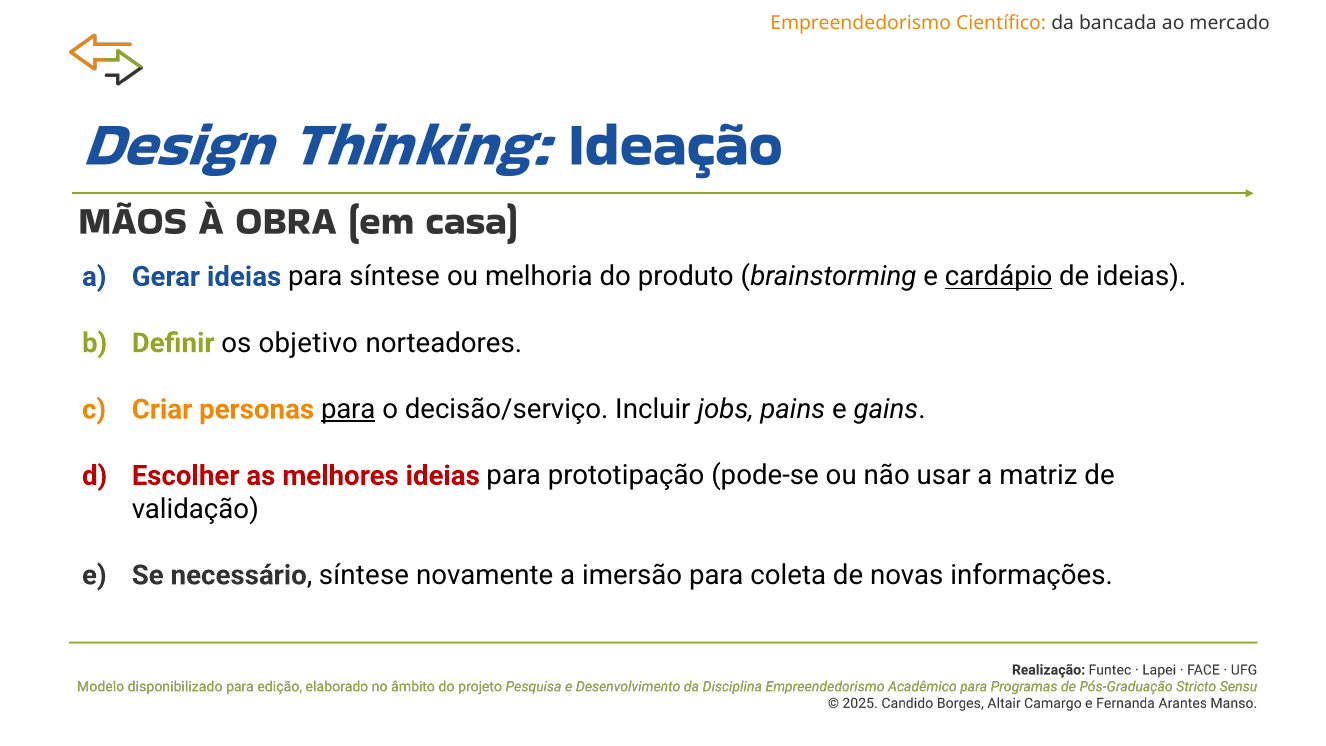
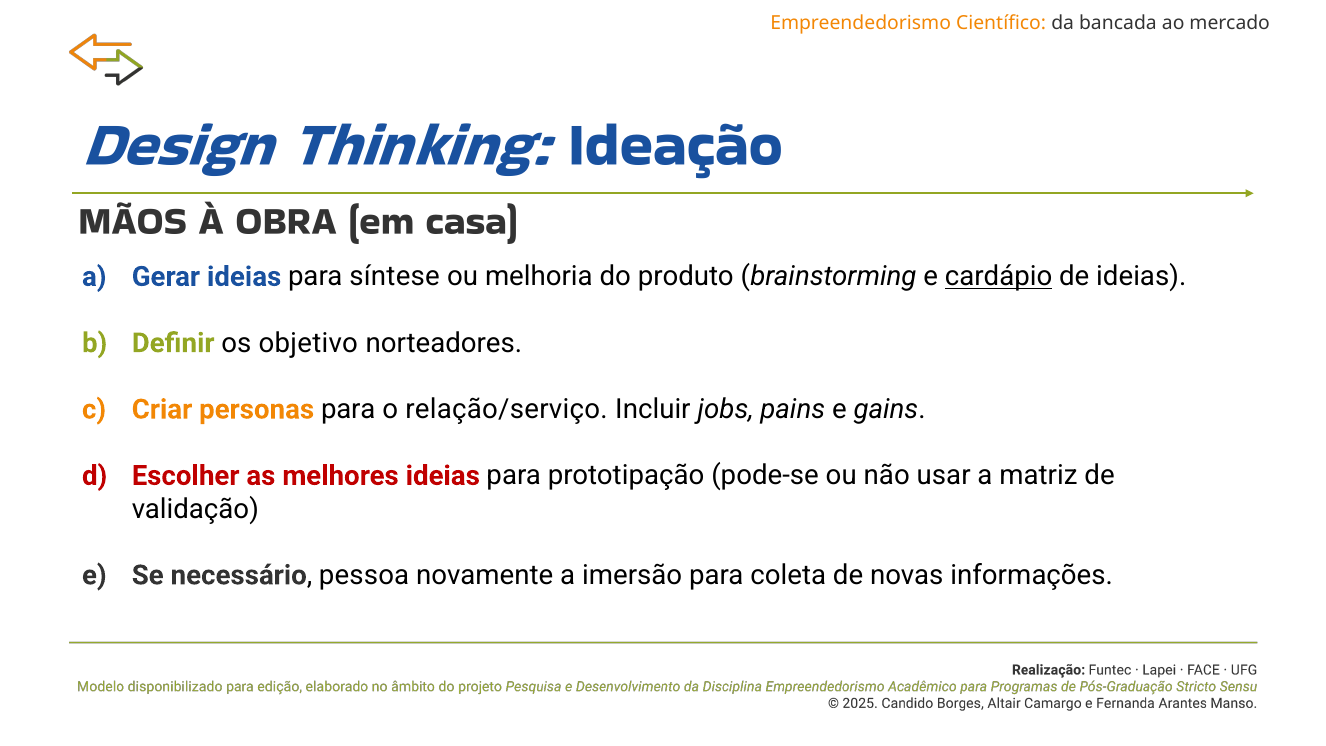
para underline: present -> none (348, 409)
decisão/serviço: decisão/serviço -> relação/serviço (506, 409)
necessário síntese: síntese -> pessoa (364, 575)
